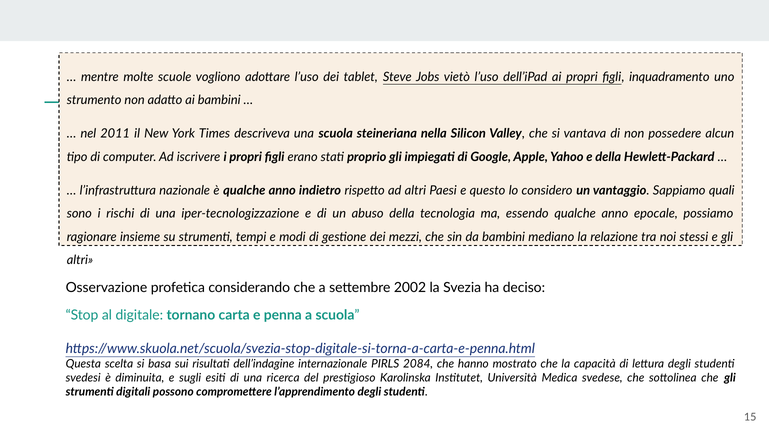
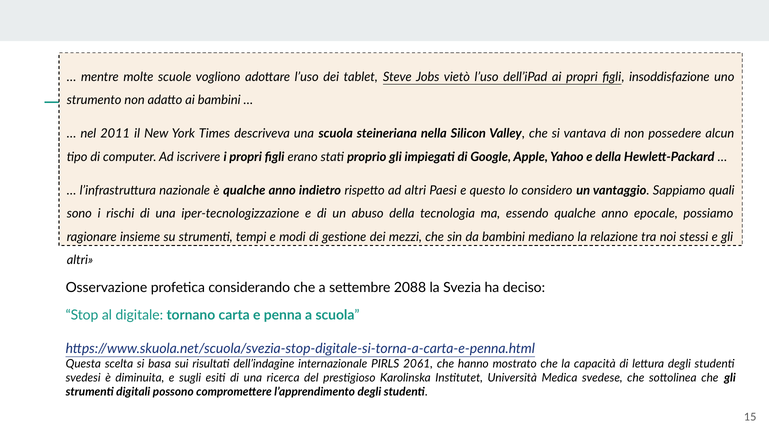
inquadramento: inquadramento -> insoddisfazione (669, 77)
2002: 2002 -> 2088 (410, 287)
2084: 2084 -> 2061 (418, 363)
